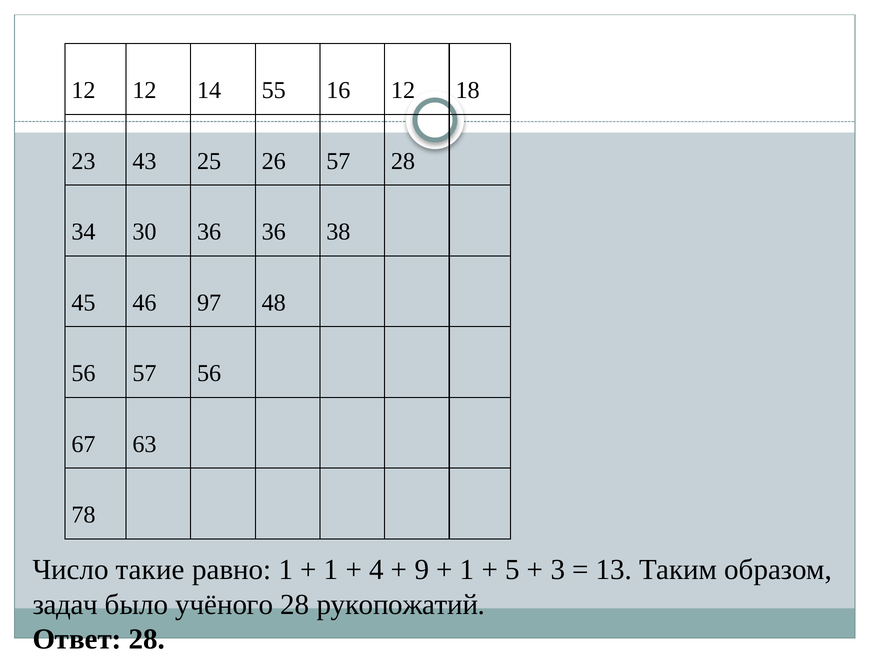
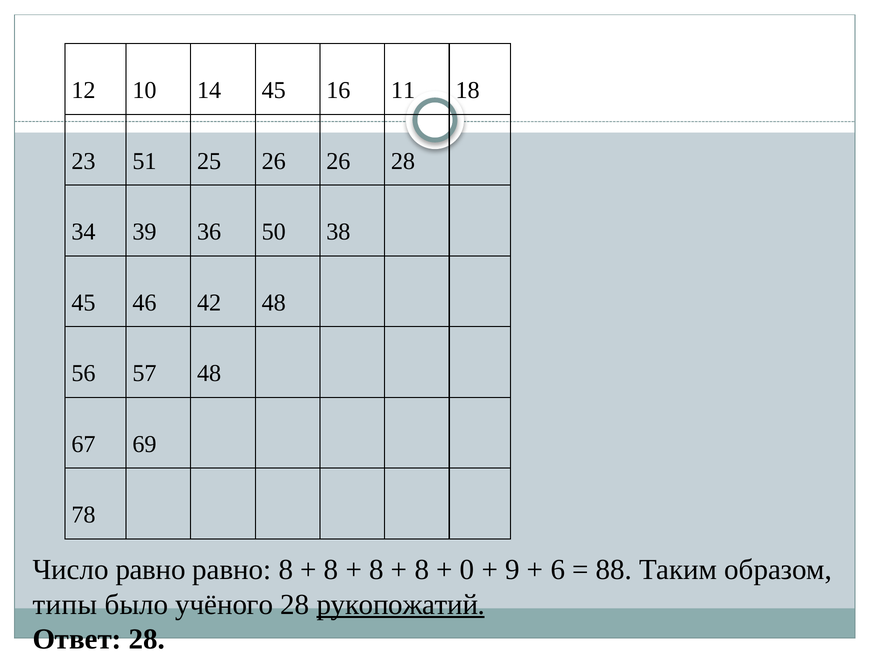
12 12: 12 -> 10 (144, 90)
14 55: 55 -> 45 (274, 90)
16 12: 12 -> 11 (403, 90)
43: 43 -> 51 (144, 161)
26 57: 57 -> 26 (338, 161)
30: 30 -> 39 (144, 232)
36 36: 36 -> 50 (274, 232)
97: 97 -> 42 (209, 302)
57 56: 56 -> 48 (209, 373)
63: 63 -> 69 (144, 444)
Число такие: такие -> равно (151, 569)
равно 1: 1 -> 8 (286, 569)
1: 1 -> 8 (331, 569)
4: 4 -> 8 (377, 569)
9: 9 -> 8 (422, 569)
1: 1 -> 0 (467, 569)
5: 5 -> 9 (512, 569)
3: 3 -> 6 (558, 569)
13: 13 -> 88 (614, 569)
задач: задач -> типы (65, 604)
рукопожатий underline: none -> present (401, 604)
